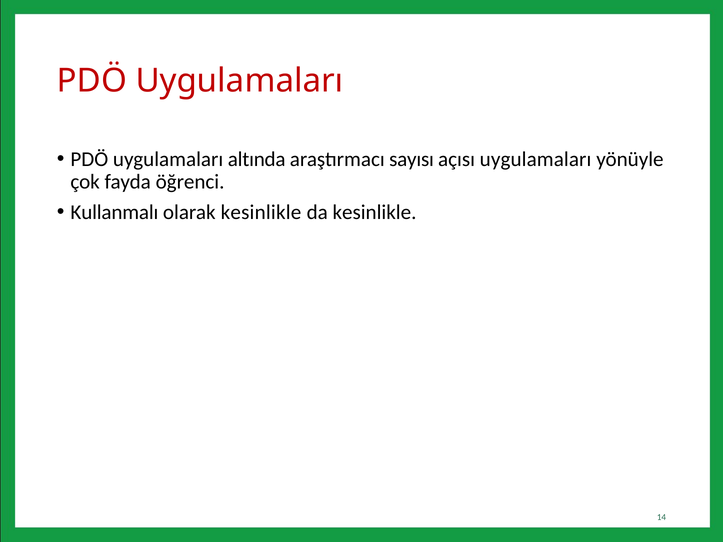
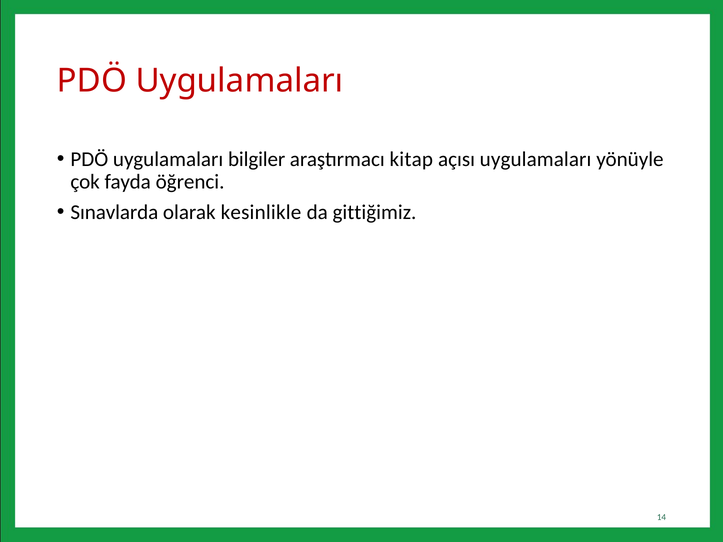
altında: altında -> bilgiler (257, 159)
sayısı: sayısı -> kitap (411, 159)
Kullanmalı: Kullanmalı -> Sınavlarda (114, 212)
da kesinlikle: kesinlikle -> gittiğimiz (374, 212)
